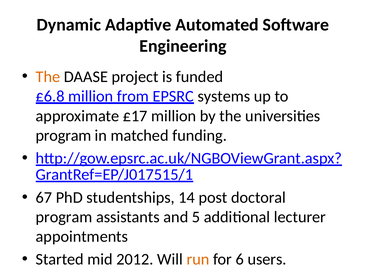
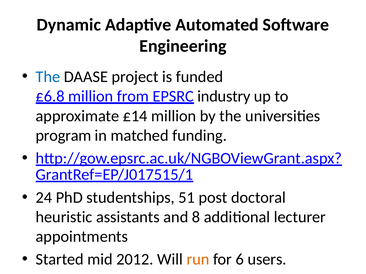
The colour: orange -> blue (48, 77)
systems: systems -> industry (224, 96)
£17: £17 -> £14 (135, 116)
67: 67 -> 24 (44, 198)
14: 14 -> 51 (187, 198)
program: program -> heuristic (64, 218)
5: 5 -> 8 (196, 218)
